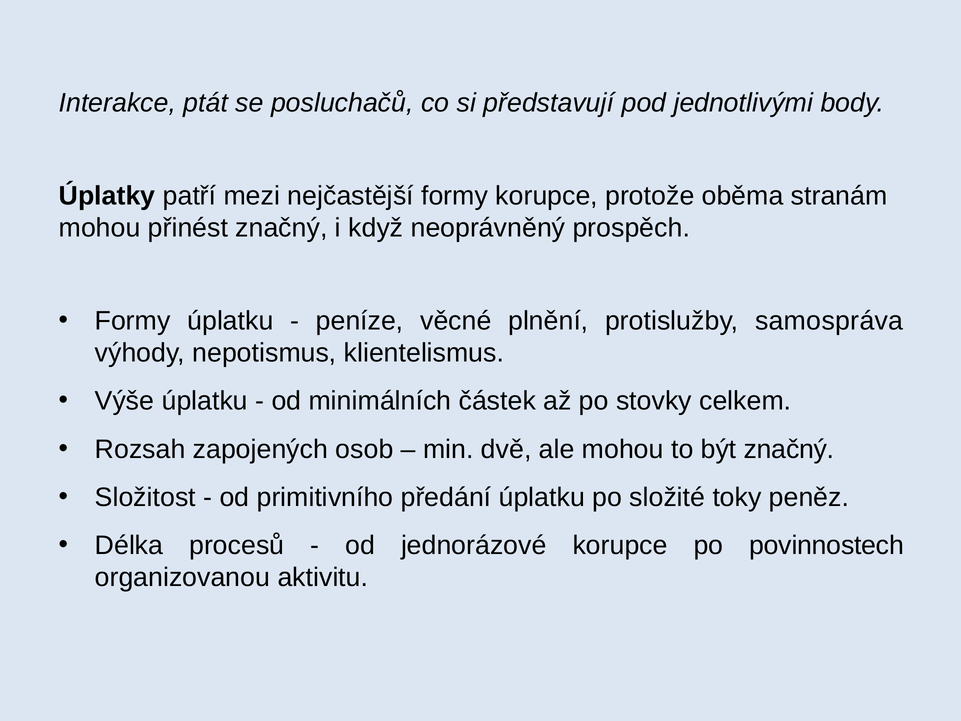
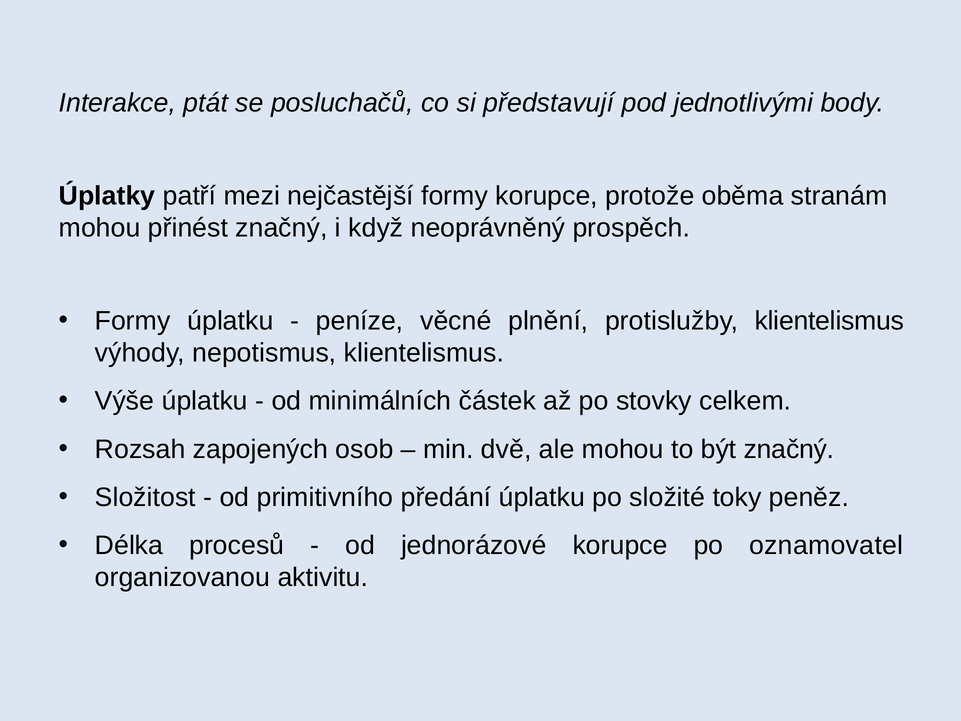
protislužby samospráva: samospráva -> klientelismus (829, 321)
povinnostech: povinnostech -> oznamovatel (826, 545)
